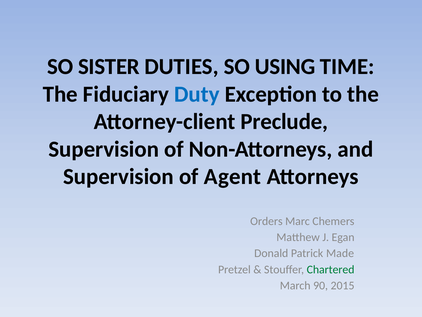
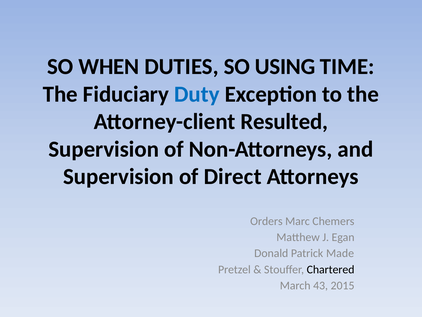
SISTER: SISTER -> WHEN (109, 67)
Preclude: Preclude -> Resulted (284, 121)
Agent: Agent -> Direct (233, 176)
Chartered colour: green -> black (331, 269)
90: 90 -> 43 (321, 285)
